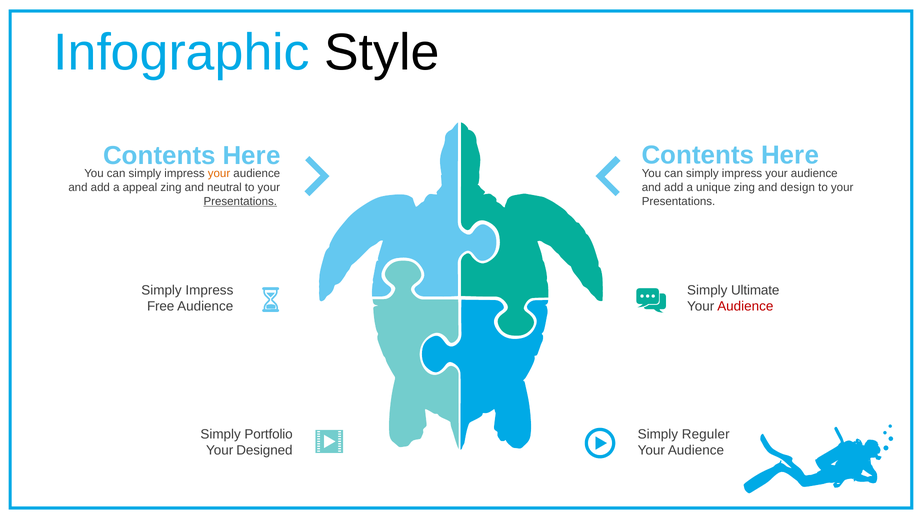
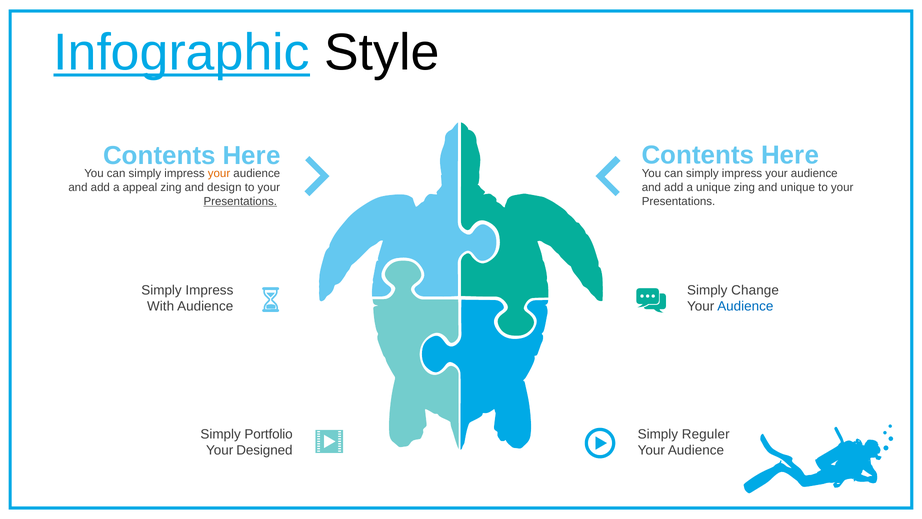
Infographic underline: none -> present (182, 53)
neutral: neutral -> design (224, 187)
and design: design -> unique (798, 187)
Ultimate: Ultimate -> Change (755, 290)
Free: Free -> With (161, 306)
Audience colour: red -> blue (745, 306)
